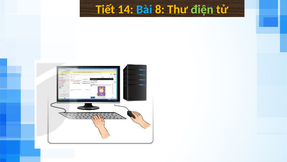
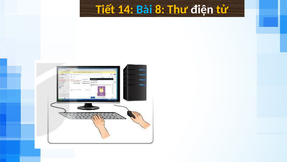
điện colour: light green -> white (202, 9)
